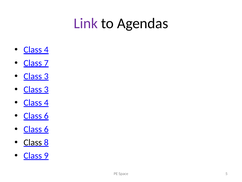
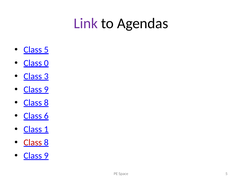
4: 4 -> 5 (46, 50)
7: 7 -> 0 (46, 63)
3: 3 -> 9 (46, 89)
4: 4 -> 8 (46, 102)
6: 6 -> 1 (46, 129)
Class colour: black -> red (33, 142)
